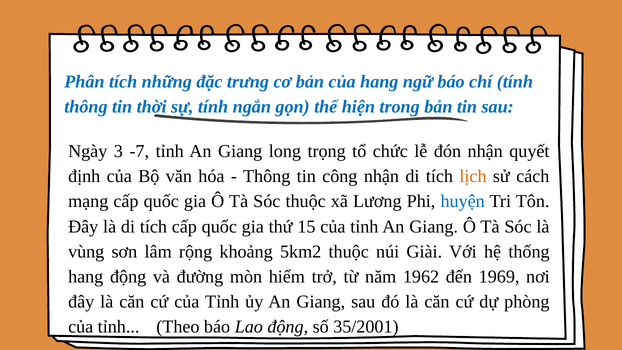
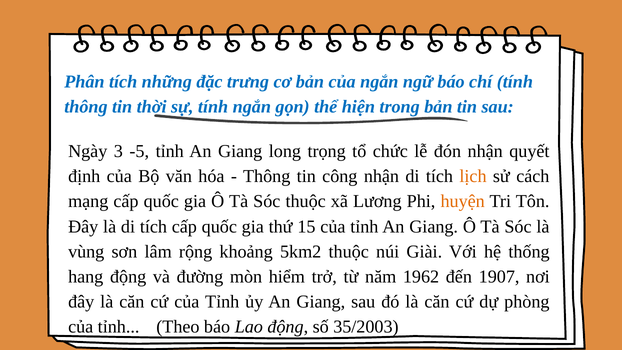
của hang: hang -> ngắn (379, 82)
-7: -7 -> -5 (139, 151)
huyện colour: blue -> orange (463, 201)
1969: 1969 -> 1907 (499, 276)
35/2001: 35/2001 -> 35/2003 (366, 327)
